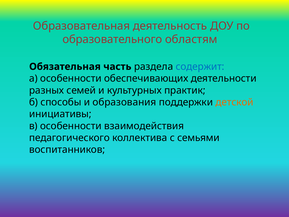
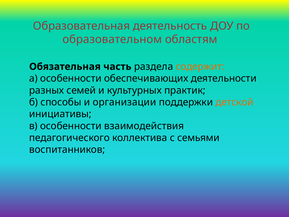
образовательного: образовательного -> образовательном (112, 39)
содержит colour: blue -> orange (200, 67)
образования: образования -> организации (124, 102)
